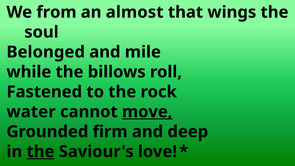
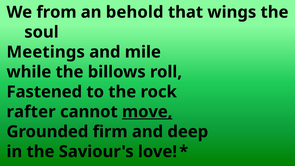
almost: almost -> behold (135, 12)
Belonged: Belonged -> Meetings (46, 52)
water: water -> rafter (31, 112)
the underline: present -> none (40, 152)
